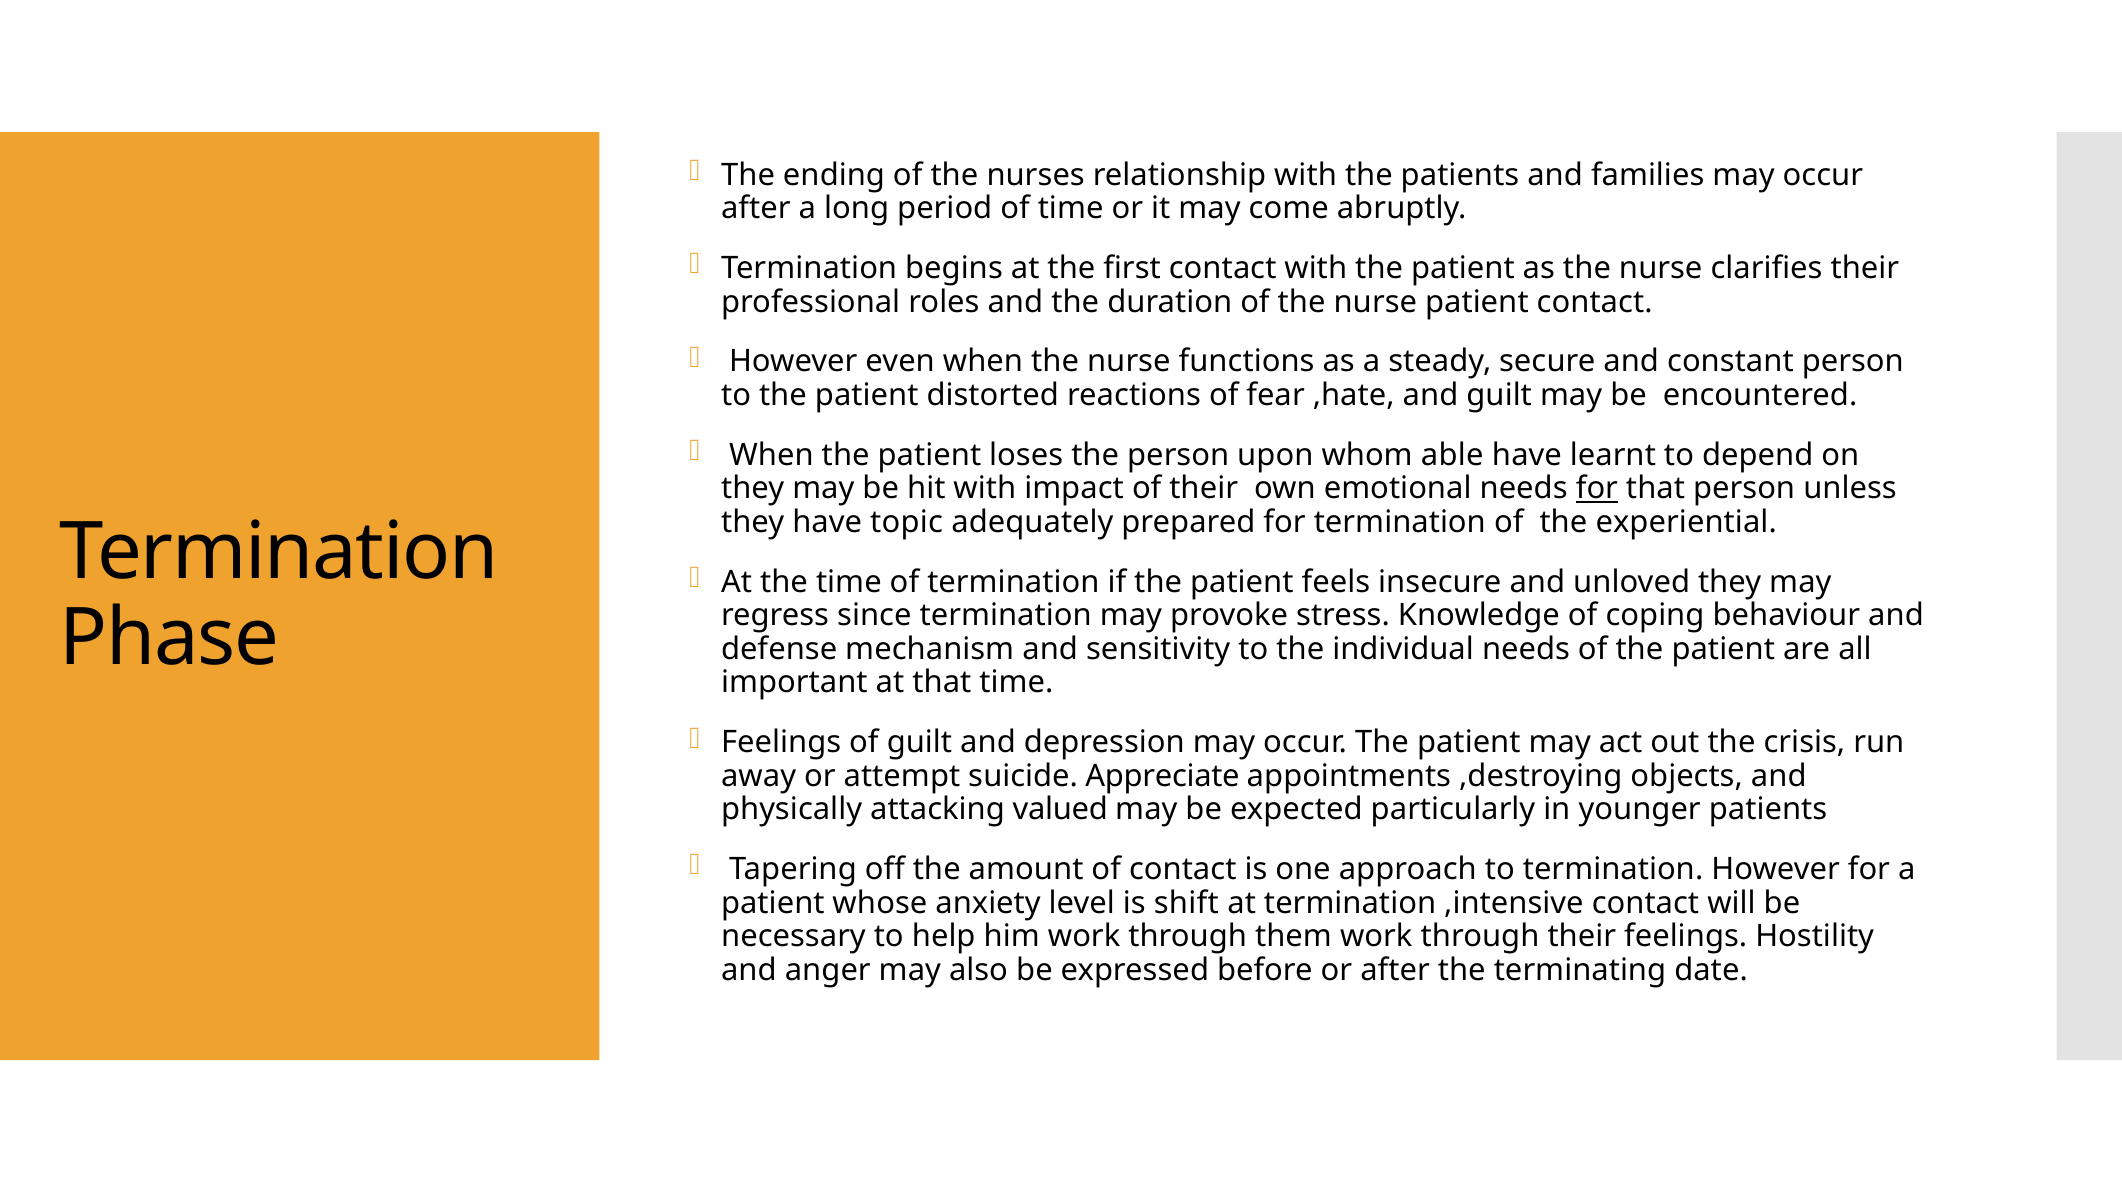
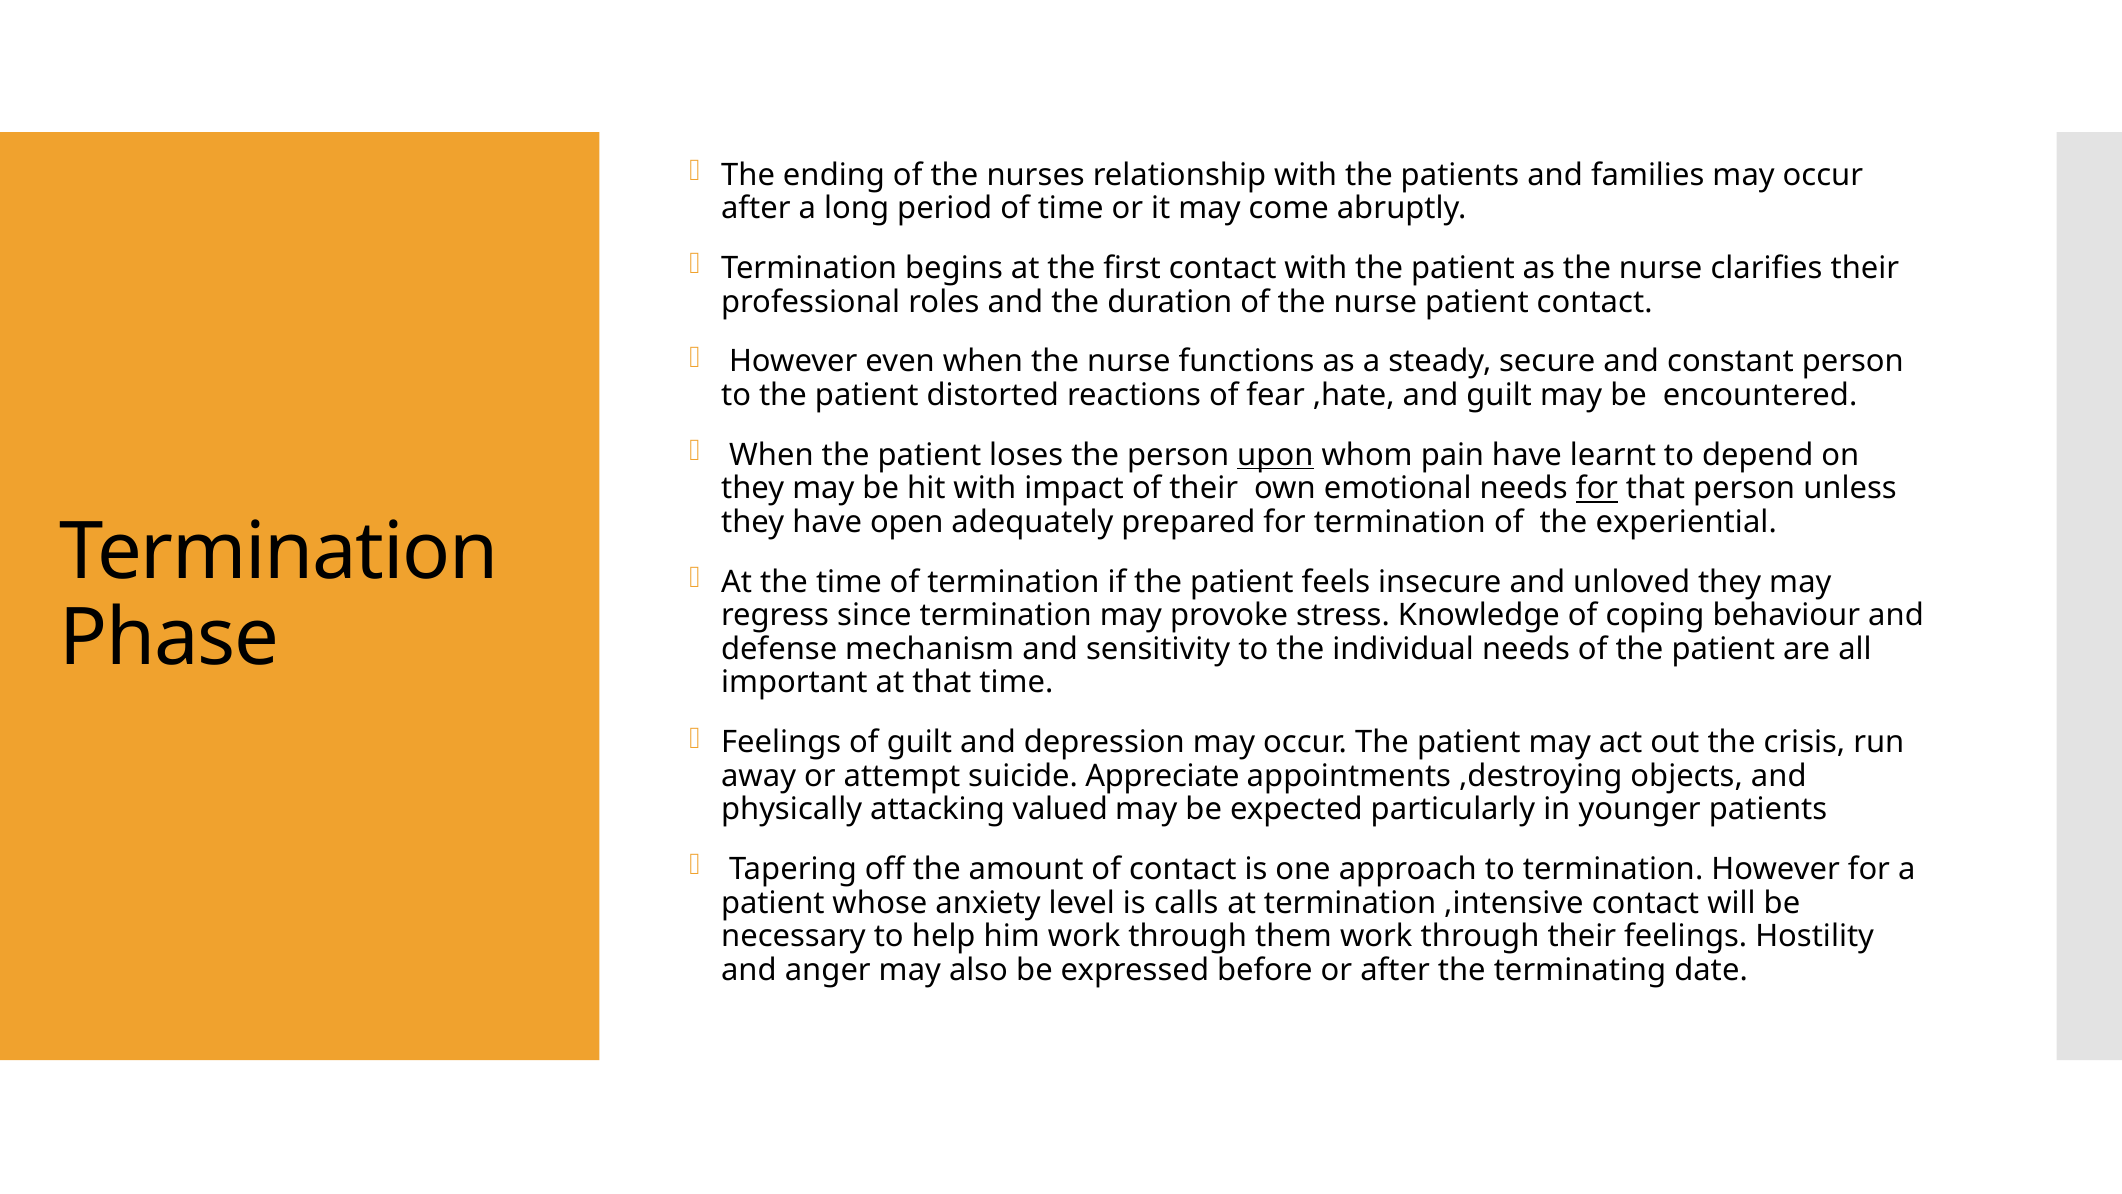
upon underline: none -> present (1275, 455)
able: able -> pain (1452, 455)
topic: topic -> open (907, 522)
shift: shift -> calls (1186, 903)
